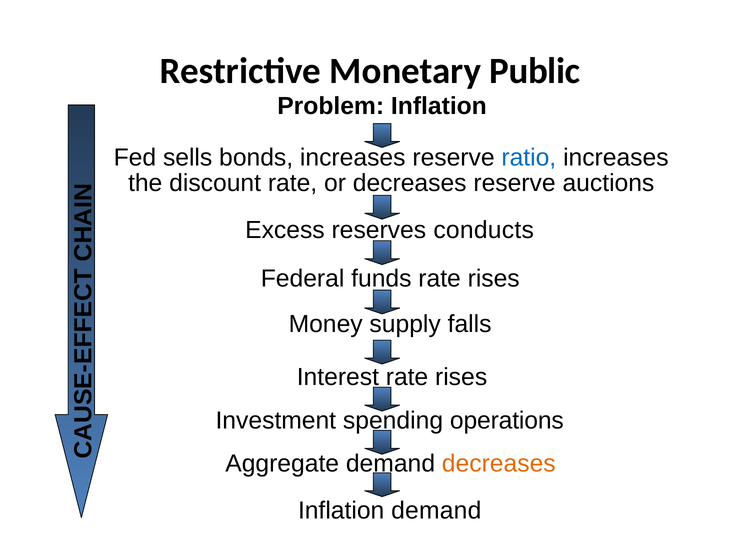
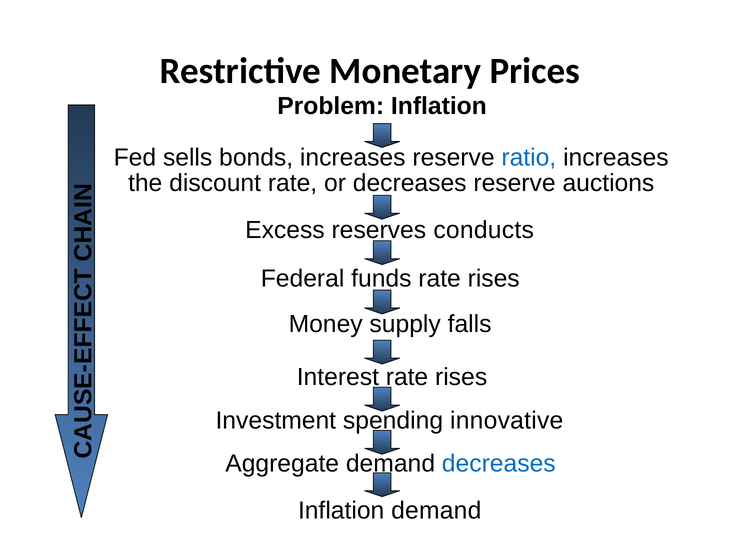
Public: Public -> Prices (535, 71)
operations: operations -> innovative (507, 420)
decreases colour: orange -> blue (499, 464)
